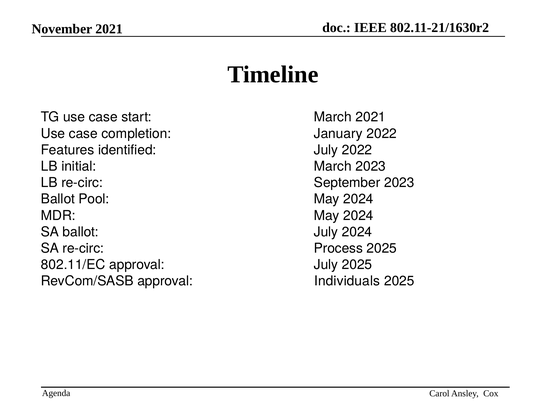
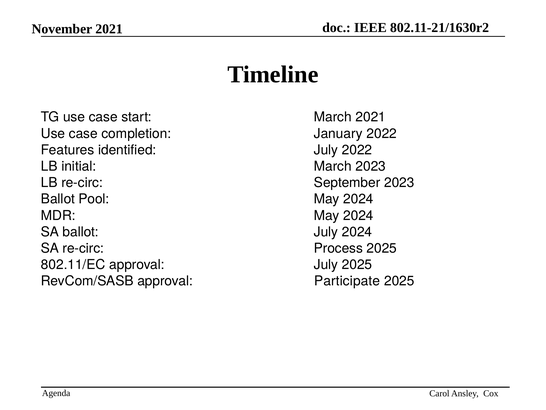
Individuals: Individuals -> Participate (347, 281)
